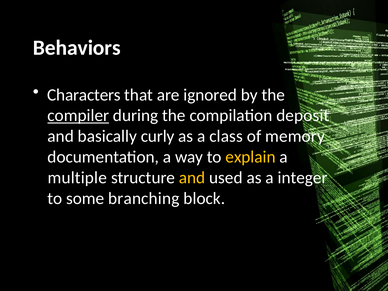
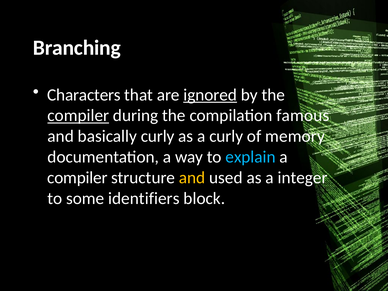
Behaviors: Behaviors -> Branching (77, 48)
ignored underline: none -> present (210, 95)
deposit: deposit -> famous (303, 116)
a class: class -> curly (226, 136)
explain colour: yellow -> light blue (251, 157)
multiple: multiple -> compiler (77, 178)
branching: branching -> identifiers (144, 198)
